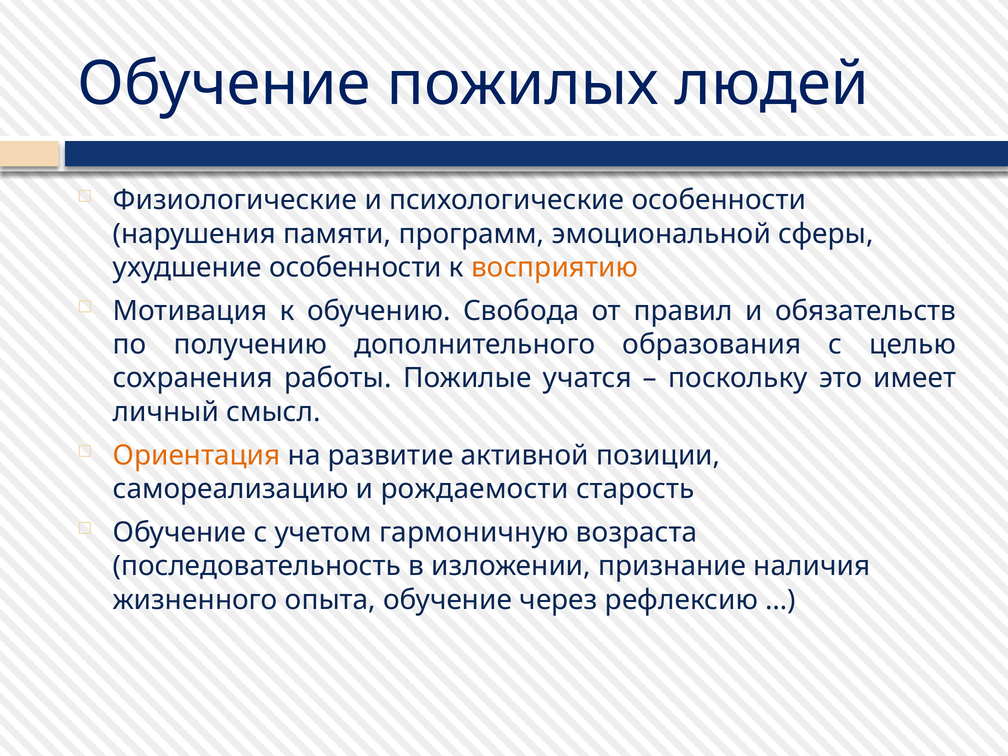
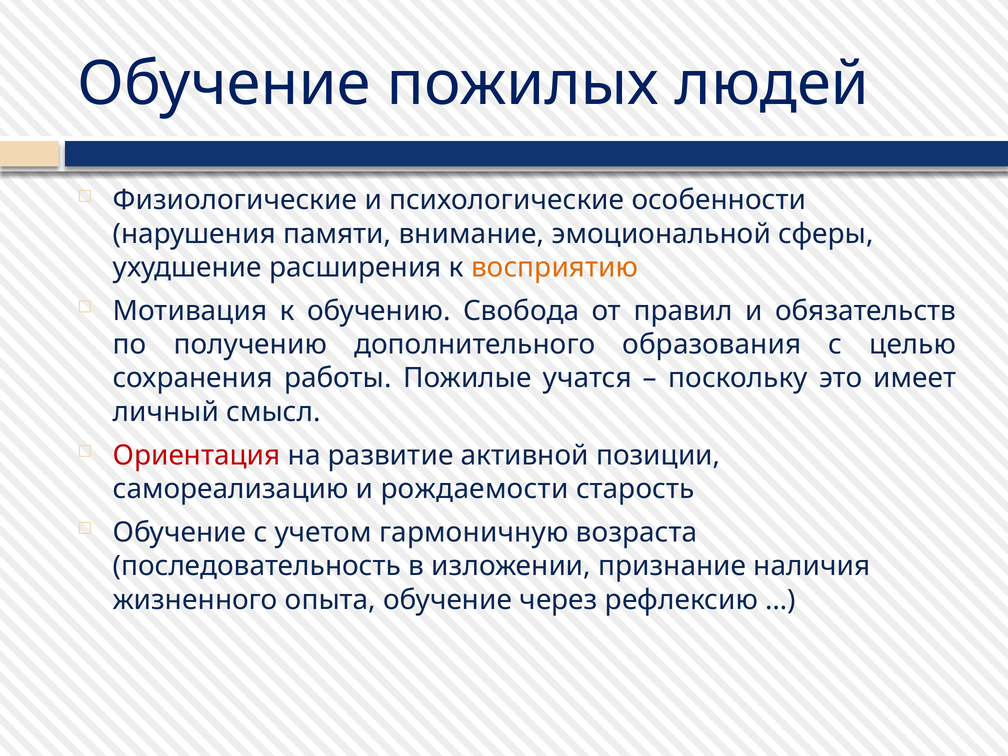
программ: программ -> внимание (471, 234)
ухудшение особенности: особенности -> расширения (355, 267)
Ориентация colour: orange -> red (197, 455)
